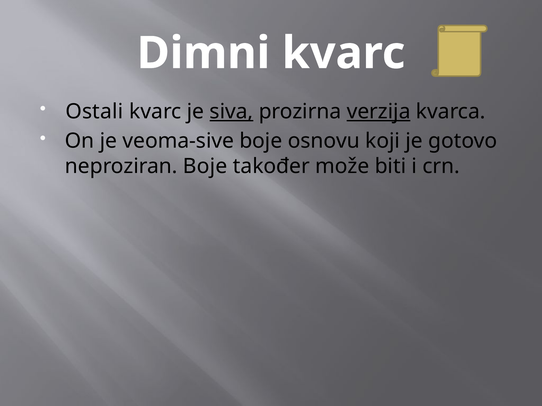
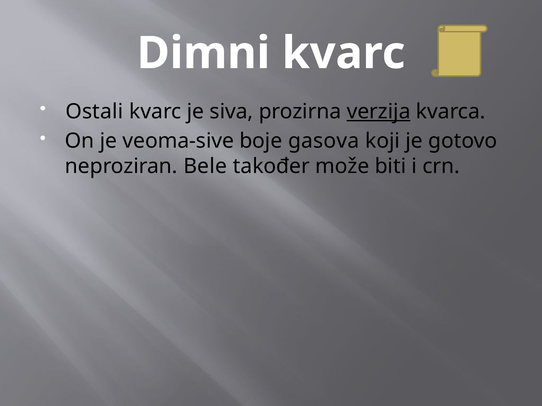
siva underline: present -> none (231, 112)
osnovu: osnovu -> gasova (324, 141)
neproziran Boje: Boje -> Bele (205, 166)
